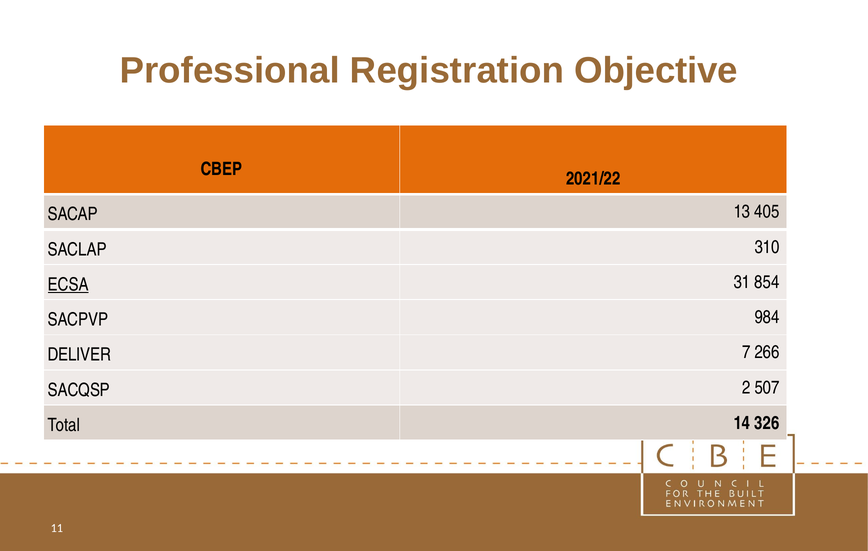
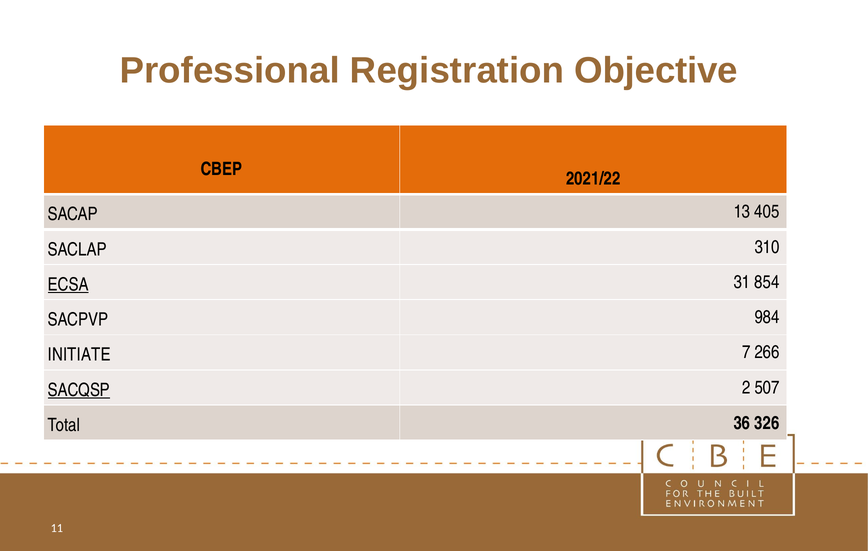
DELIVER: DELIVER -> INITIATE (79, 355)
SACQSP underline: none -> present (79, 390)
14: 14 -> 36 (742, 423)
